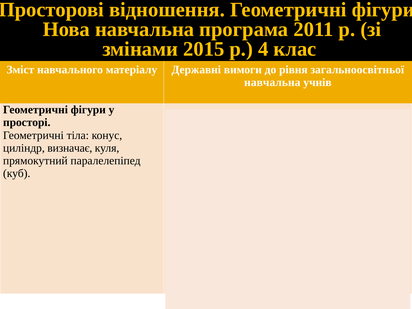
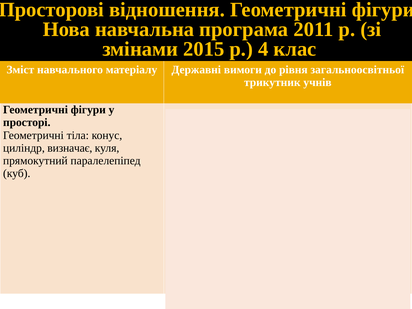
навчальна: навчальна -> трикутник (272, 82)
